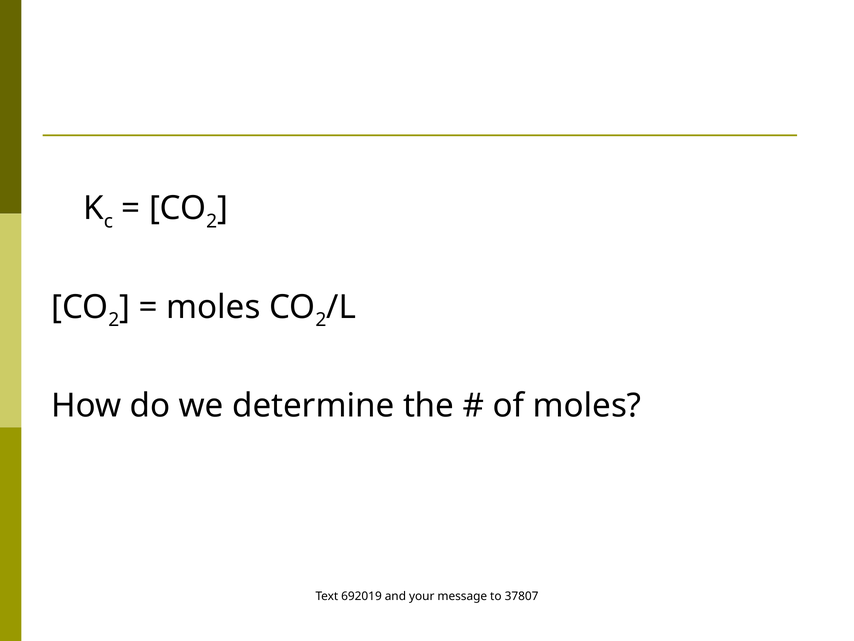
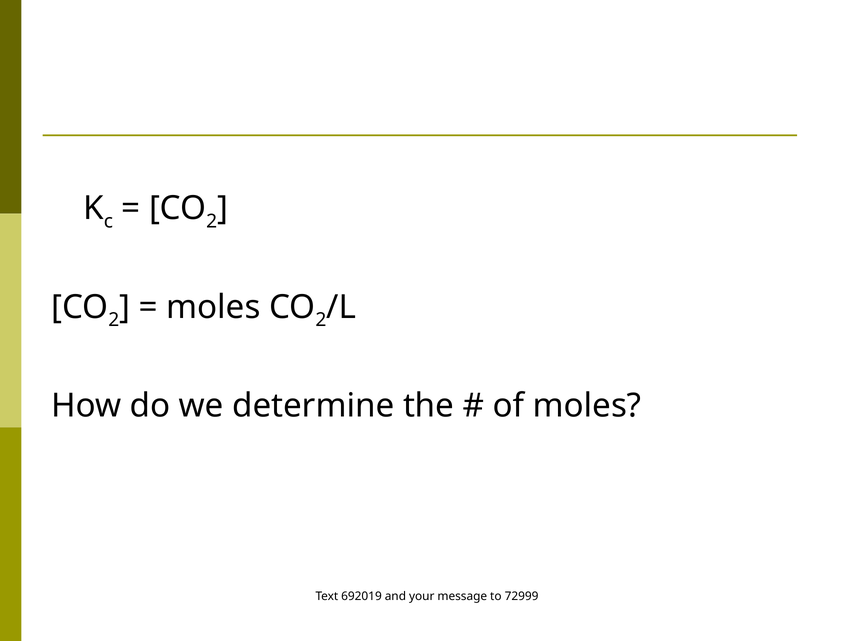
37807: 37807 -> 72999 (522, 596)
